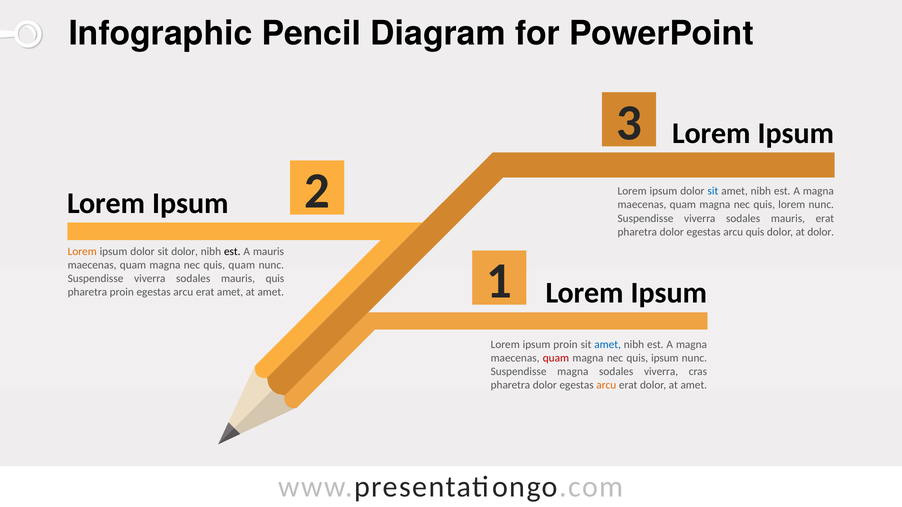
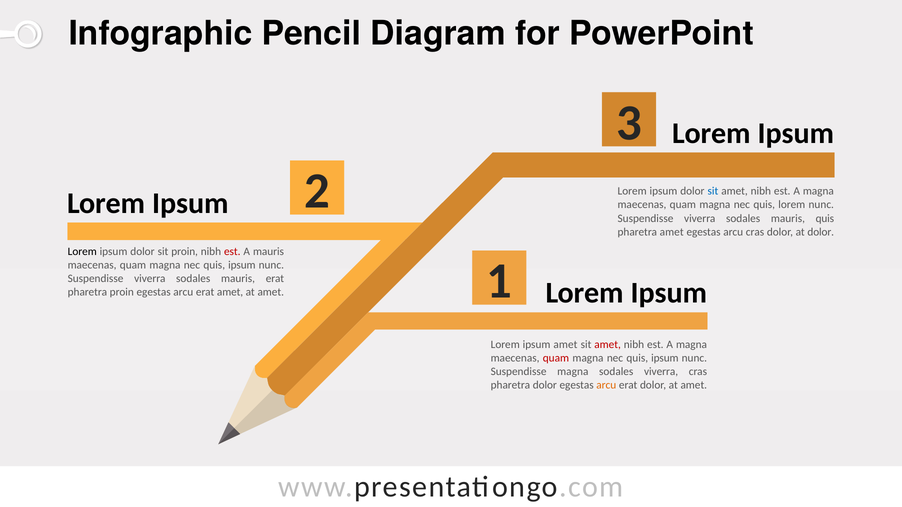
mauris erat: erat -> quis (825, 218)
dolor: dolor -> amet (672, 232)
arcu quis: quis -> cras (755, 232)
Lorem colour: orange -> black (82, 251)
sit dolor: dolor -> proin (185, 251)
est colour: black -> red (232, 251)
quam: quam -> ipsum (242, 265)
mauris quis: quis -> erat (275, 279)
ipsum proin: proin -> amet (565, 345)
amet colour: blue -> red (608, 345)
